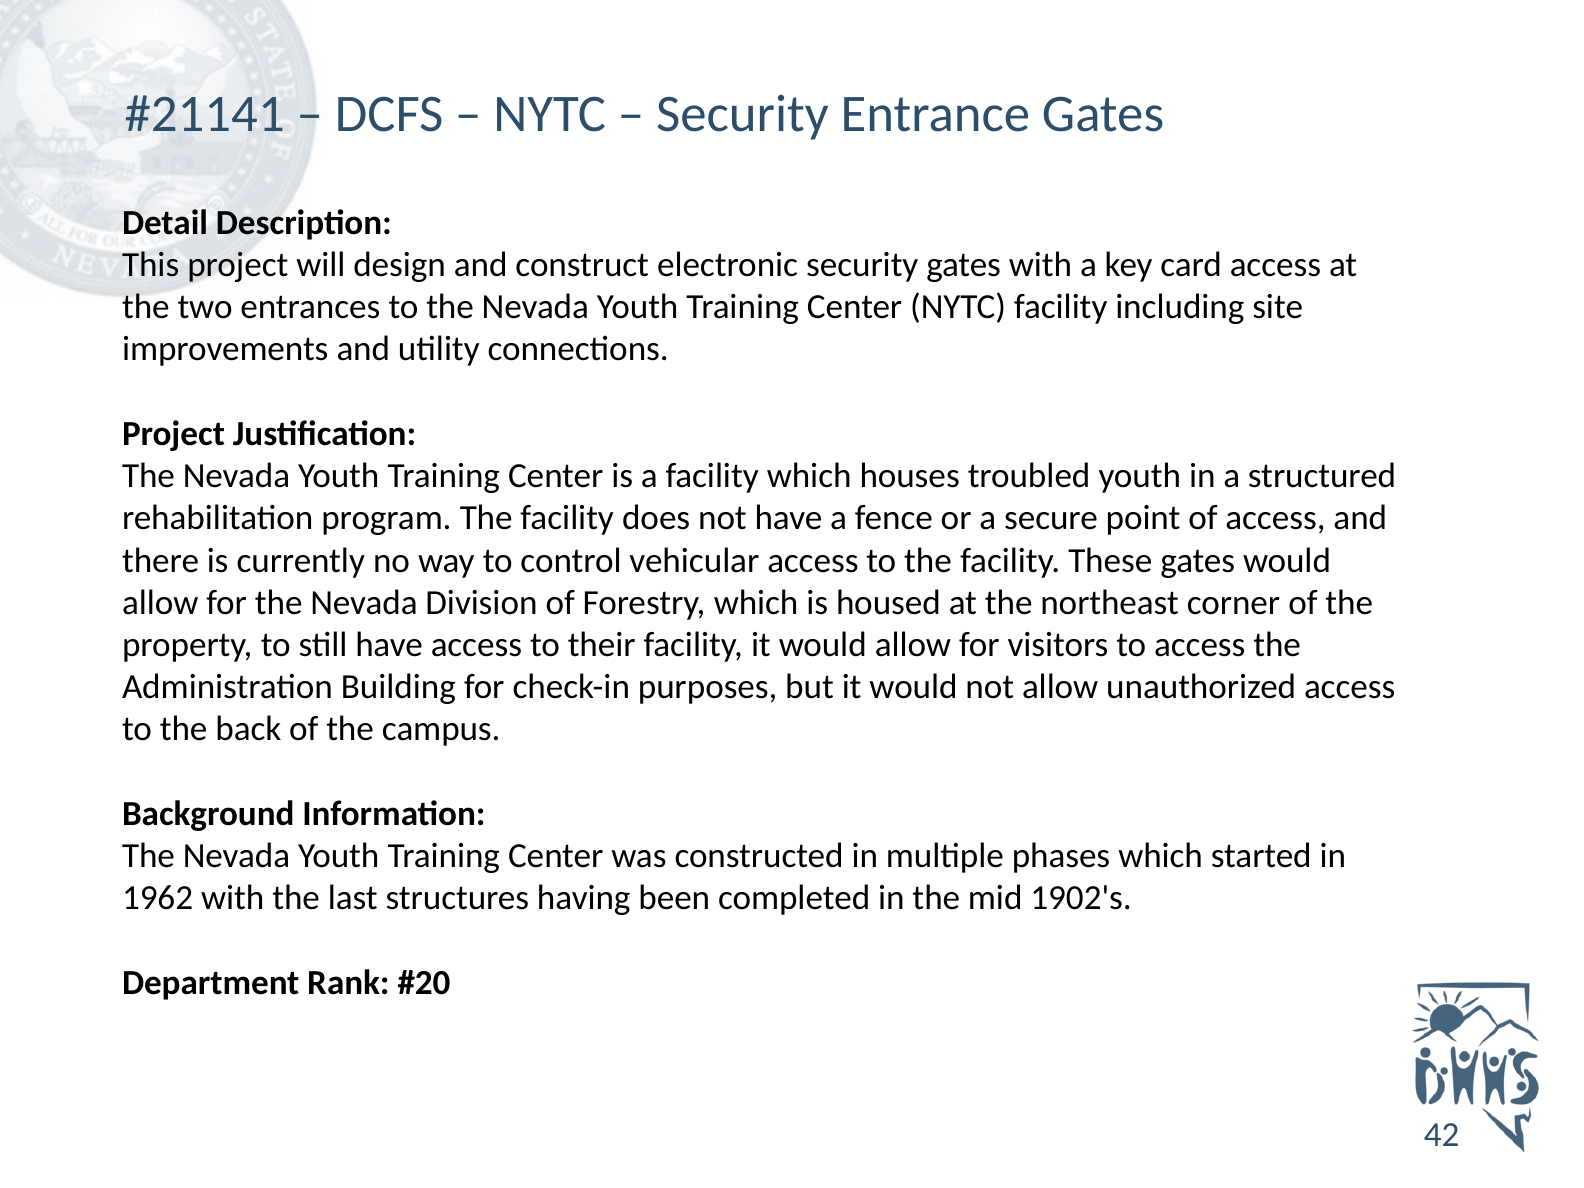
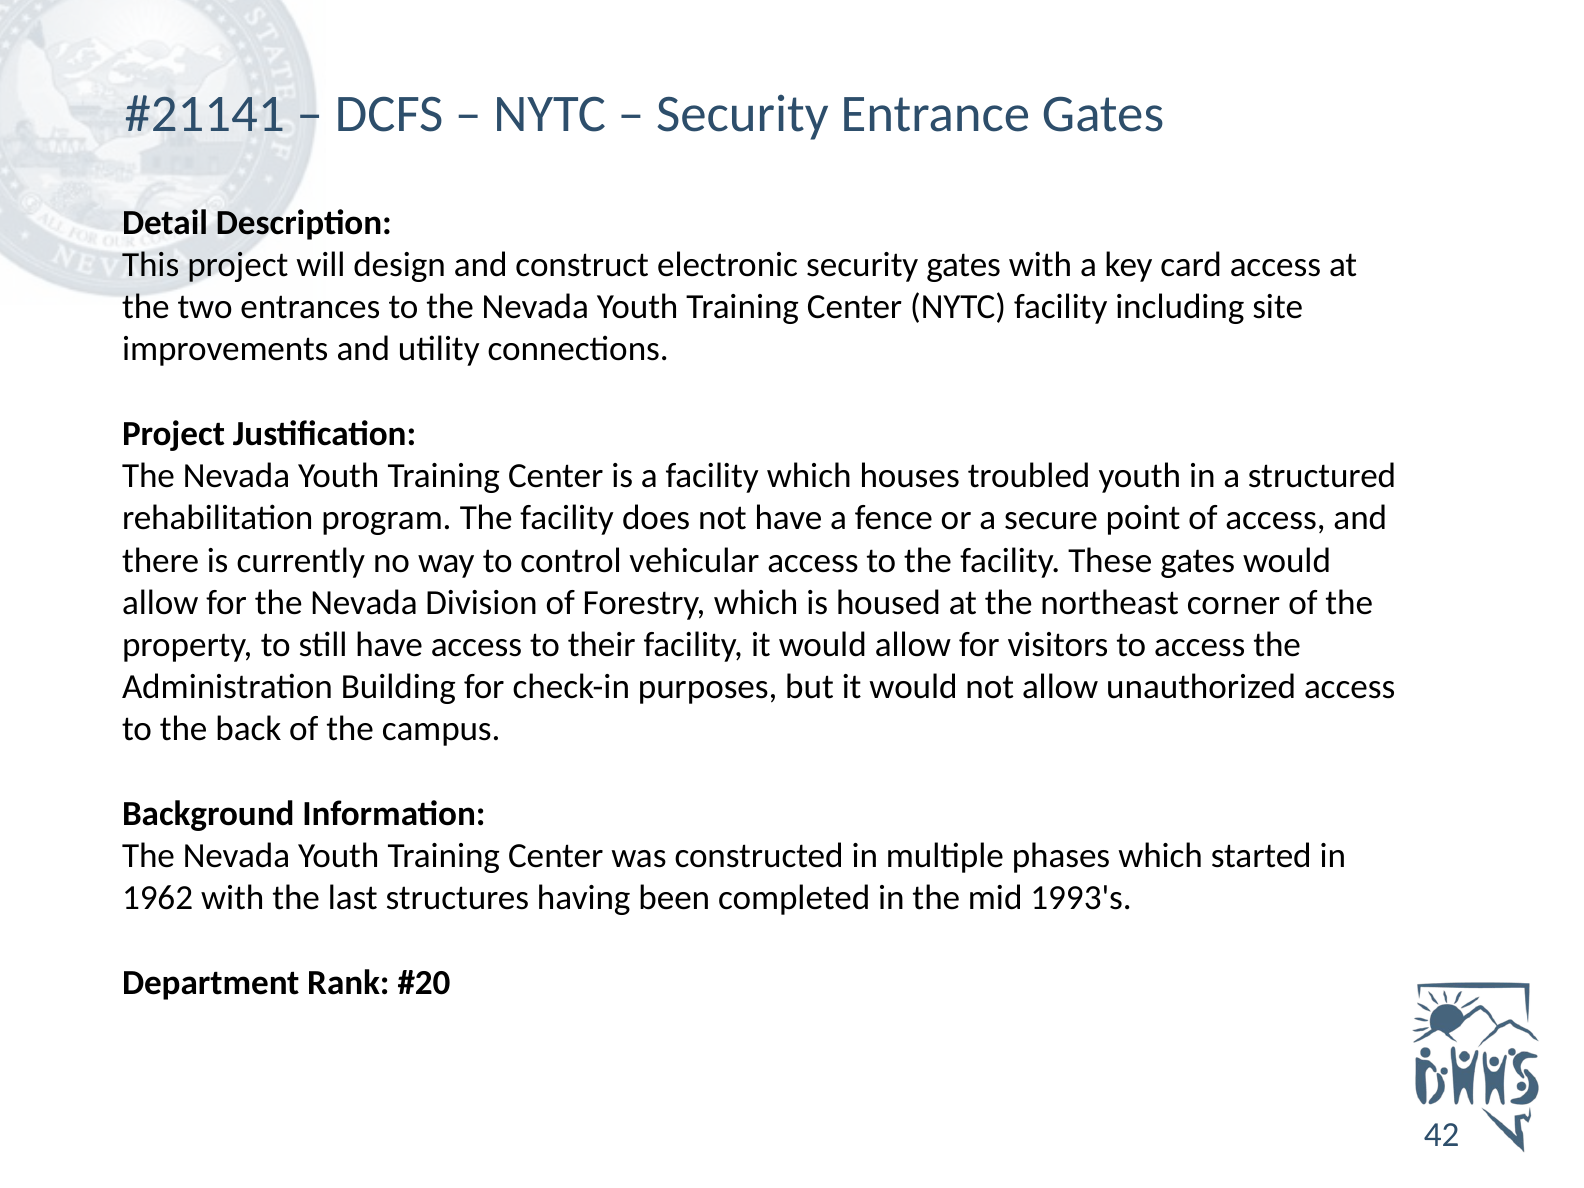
1902's: 1902's -> 1993's (1081, 898)
